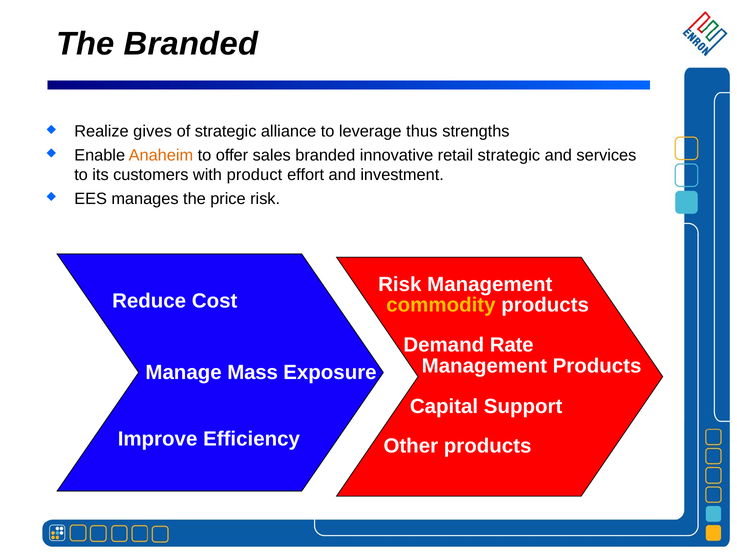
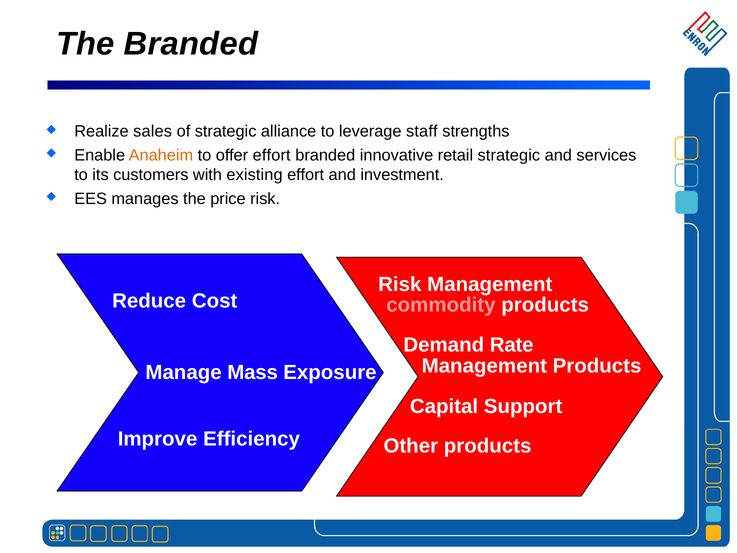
gives: gives -> sales (153, 131)
thus: thus -> staff (422, 131)
offer sales: sales -> effort (272, 155)
product: product -> existing (255, 175)
commodity colour: yellow -> pink (441, 305)
